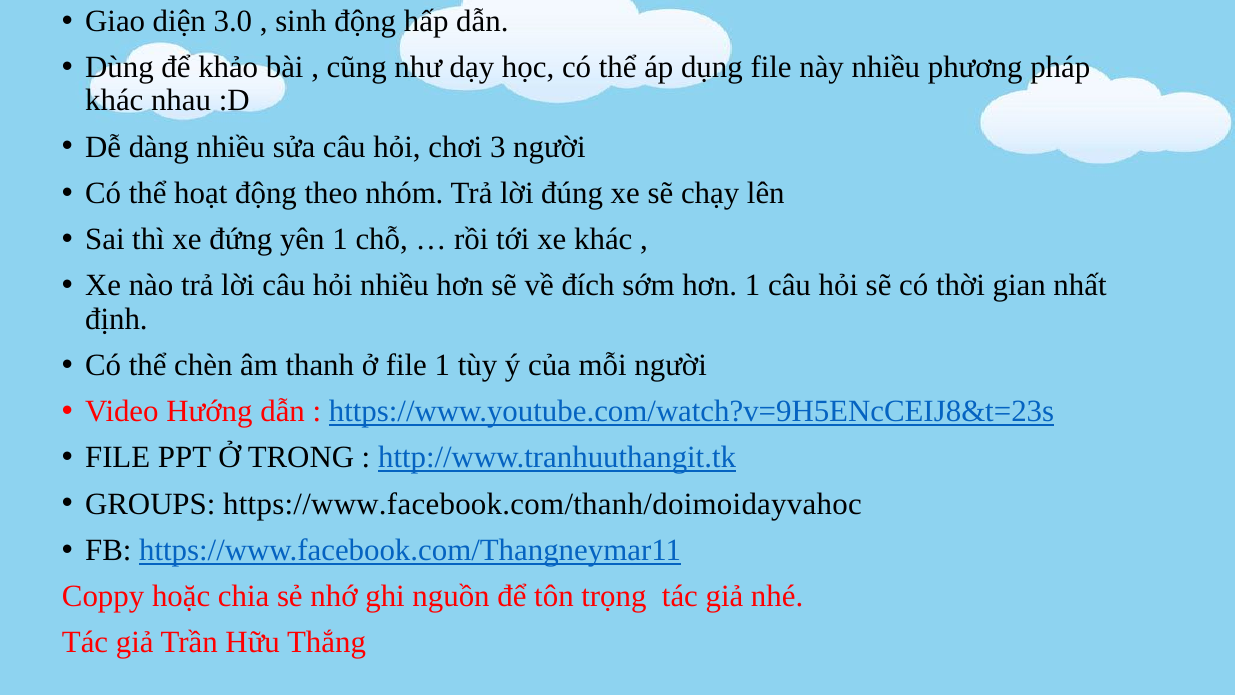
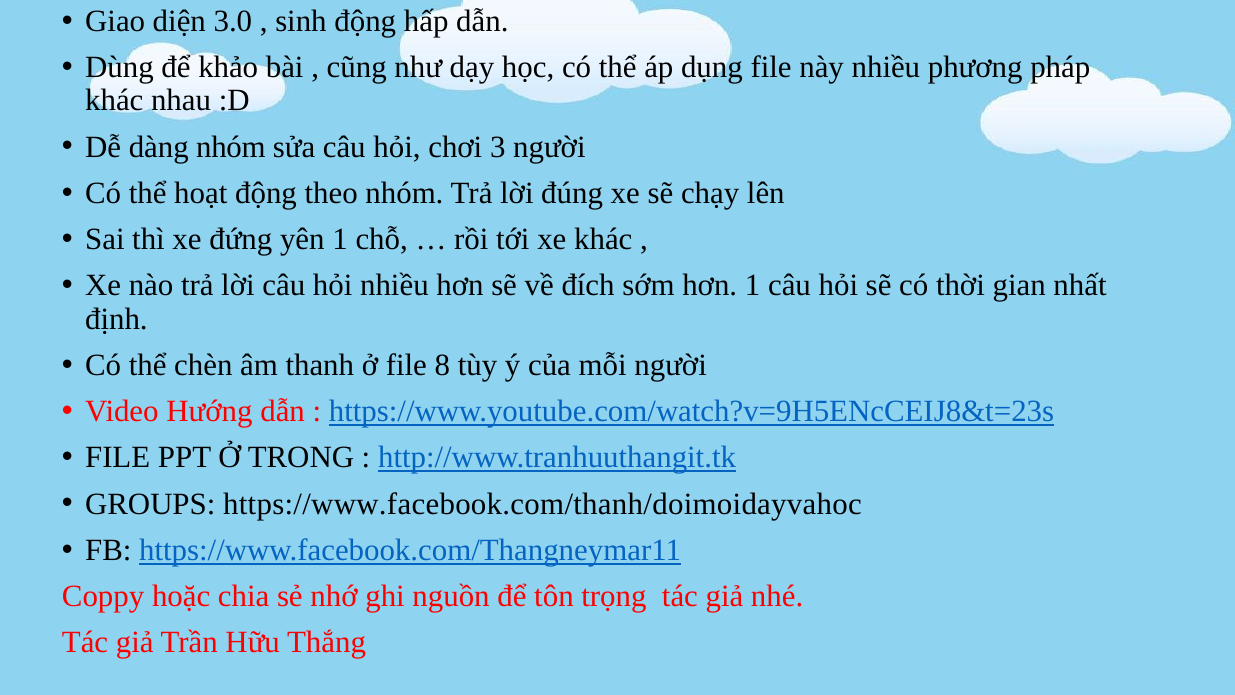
dàng nhiều: nhiều -> nhóm (231, 147)
file 1: 1 -> 8 (442, 365)
